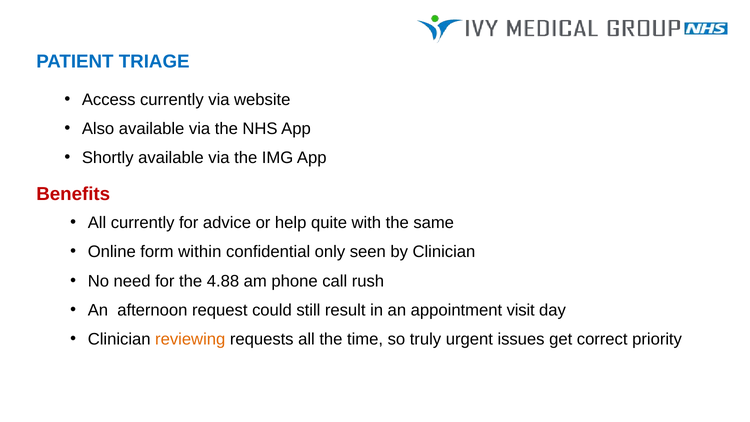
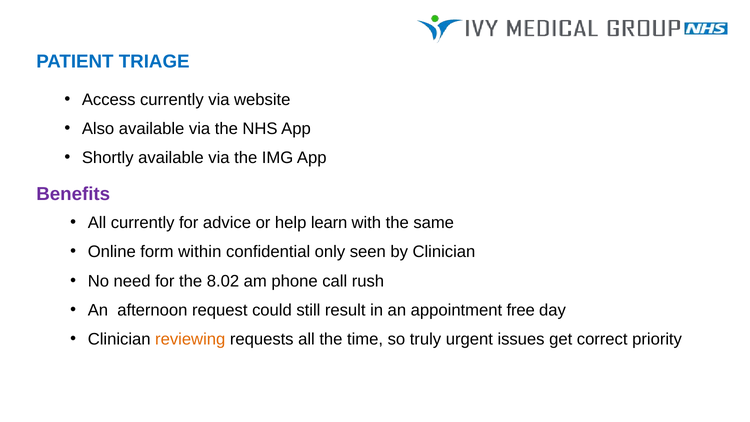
Benefits colour: red -> purple (73, 194)
quite: quite -> learn (329, 223)
4.88: 4.88 -> 8.02 (223, 281)
visit: visit -> free (521, 310)
